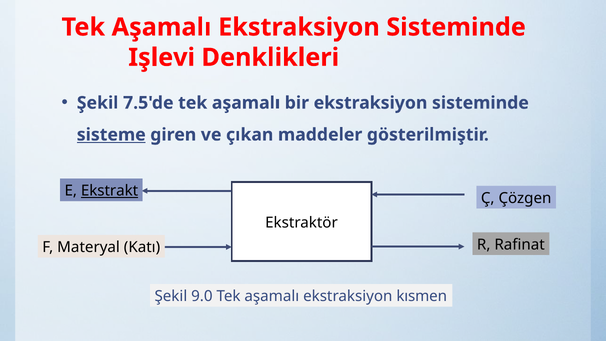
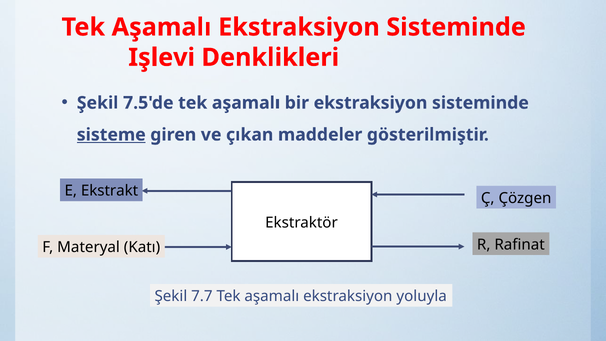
Ekstrakt underline: present -> none (110, 191)
9.0: 9.0 -> 7.7 (202, 296)
kısmen: kısmen -> yoluyla (422, 296)
